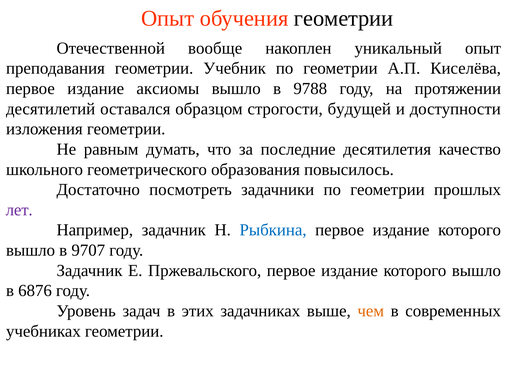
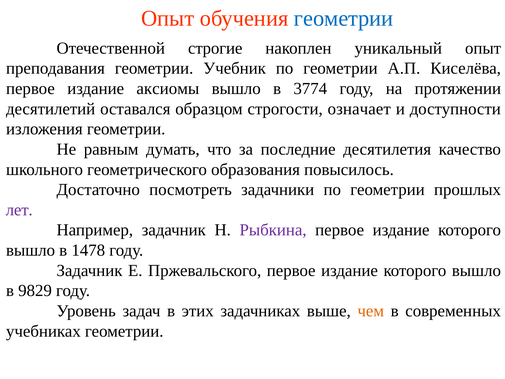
геометрии colour: black -> blue (344, 18)
вообще: вообще -> строгие (215, 48)
9788: 9788 -> 3774 (310, 89)
будущей: будущей -> означает (359, 109)
Рыбкина colour: blue -> purple (273, 230)
9707: 9707 -> 1478 (88, 250)
6876: 6876 -> 9829 (35, 291)
